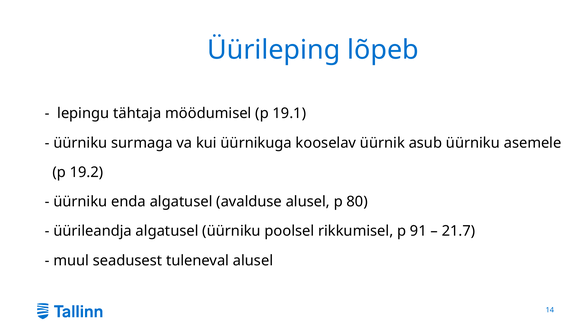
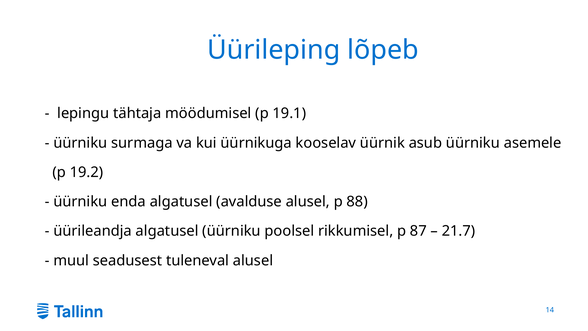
80: 80 -> 88 (357, 202)
91: 91 -> 87 (418, 231)
